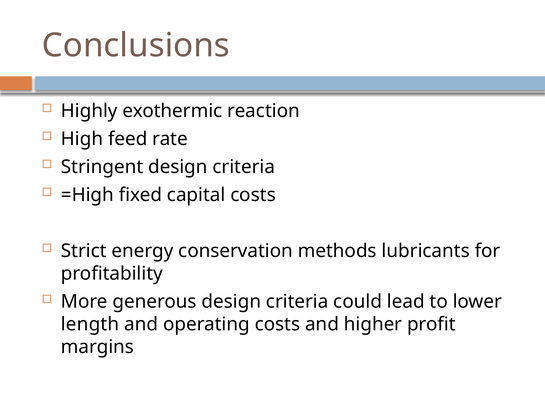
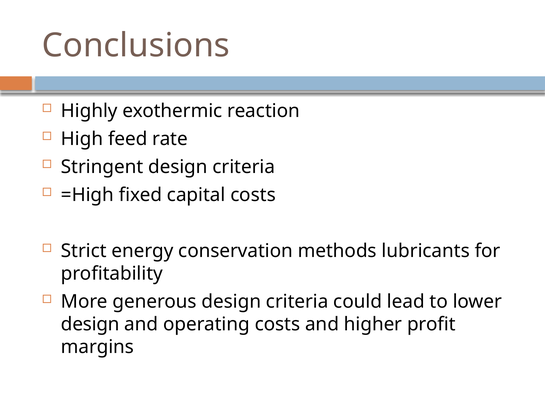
length: length -> design (90, 324)
